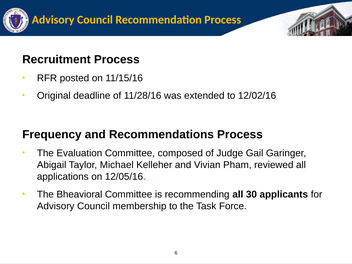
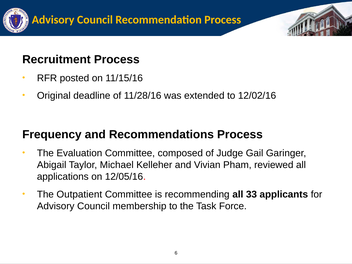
Bheavioral: Bheavioral -> Outpatient (79, 194)
30: 30 -> 33 (251, 194)
